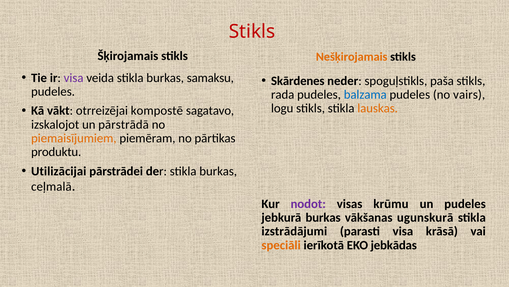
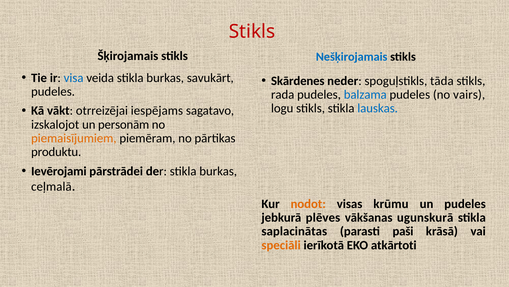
Nešķirojamais colour: orange -> blue (352, 57)
visa colour: purple -> blue (74, 78)
samaksu: samaksu -> savukārt (210, 78)
paša: paša -> tāda (442, 81)
lauskas colour: orange -> blue (378, 108)
kompostē: kompostē -> iespējams (157, 110)
pārstrādā: pārstrādā -> personām (124, 124)
Utilizācijai: Utilizācijai -> Ievērojami (59, 171)
nodot colour: purple -> orange (308, 203)
jebkurā burkas: burkas -> plēves (323, 217)
izstrādājumi: izstrādājumi -> saplacinātas (294, 231)
parasti visa: visa -> paši (403, 231)
jebkādas: jebkādas -> atkārtoti (394, 245)
